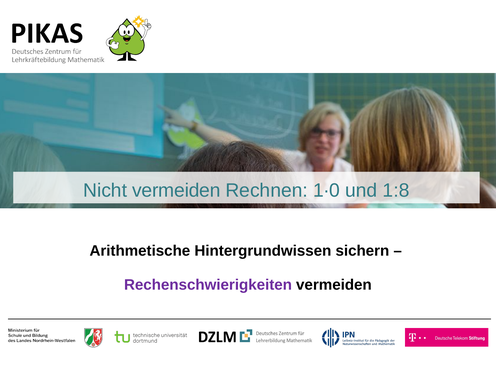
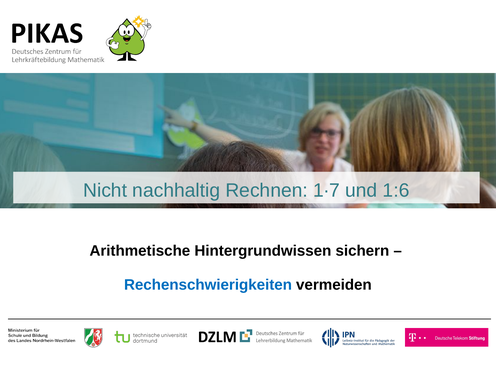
Nicht vermeiden: vermeiden -> nachhaltig (176, 190)
1∙0: 1∙0 -> 1∙7 (327, 190)
1:8: 1:8 -> 1:6 (396, 190)
Rechenschwierigkeiten colour: purple -> blue (208, 285)
